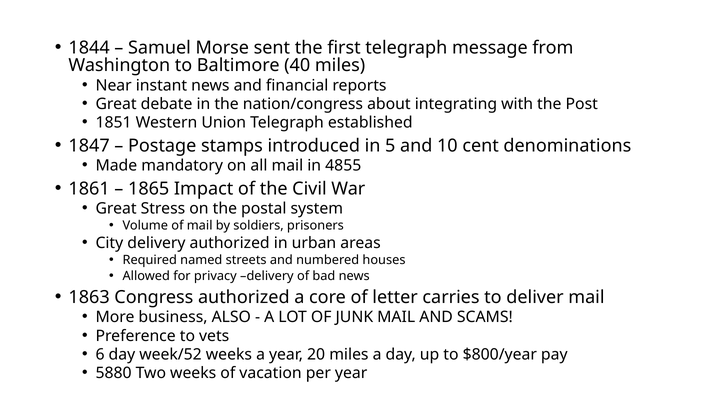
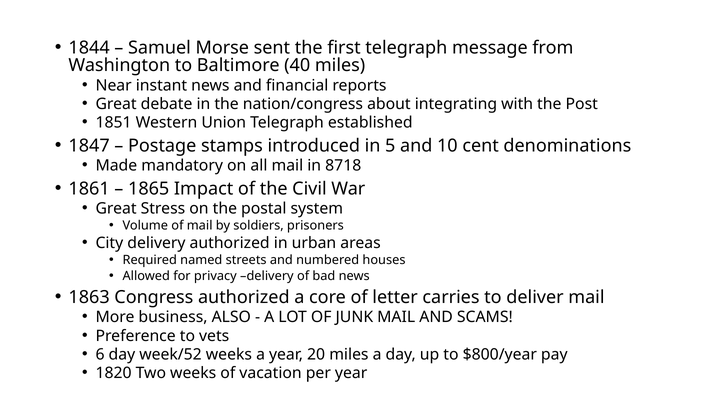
4855: 4855 -> 8718 (343, 166)
5880: 5880 -> 1820 (114, 374)
